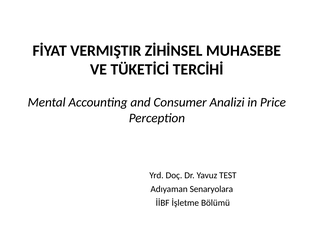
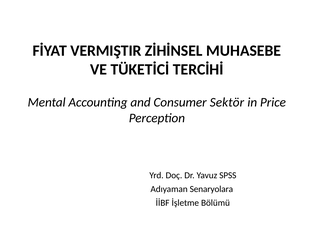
Analizi: Analizi -> Sektör (227, 102)
TEST: TEST -> SPSS (228, 175)
